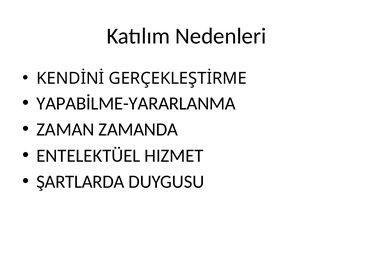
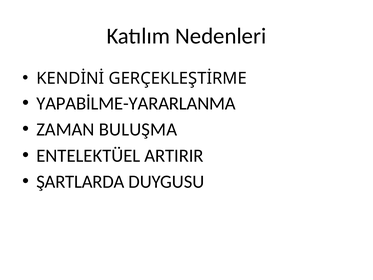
ZAMANDA: ZAMANDA -> BULUŞMA (138, 129)
HIZMET: HIZMET -> ARTIRIR (174, 155)
